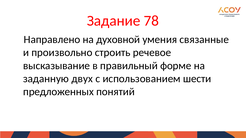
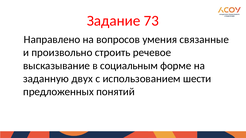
78: 78 -> 73 (151, 21)
духовной: духовной -> вопросов (118, 40)
правильный: правильный -> социальным (129, 66)
